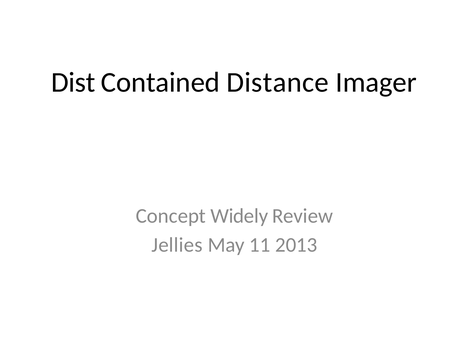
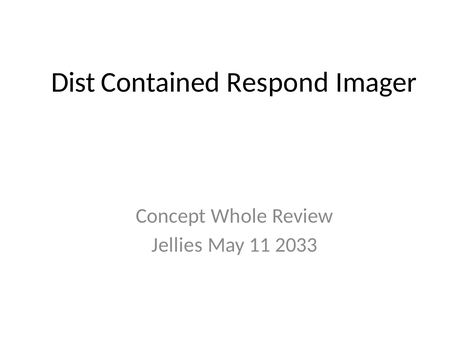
Distance: Distance -> Respond (278, 82)
Widely: Widely -> Whole (239, 216)
2013: 2013 -> 2033 (296, 245)
